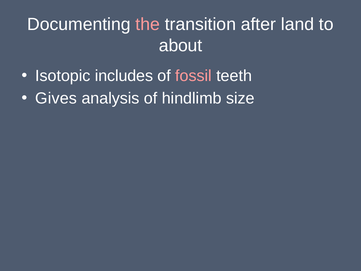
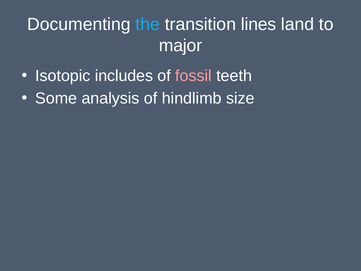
the colour: pink -> light blue (148, 24)
after: after -> lines (259, 24)
about: about -> major (181, 45)
Gives: Gives -> Some (56, 98)
